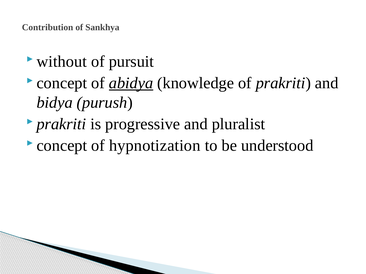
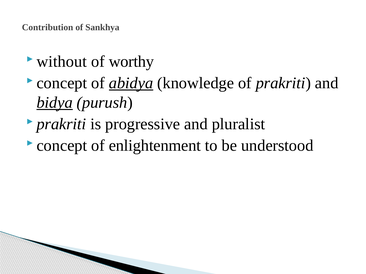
pursuit: pursuit -> worthy (131, 62)
bidya underline: none -> present (55, 103)
hypnotization: hypnotization -> enlightenment (155, 146)
